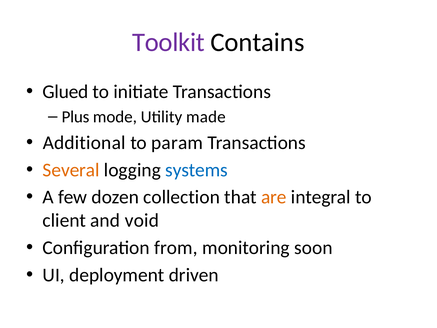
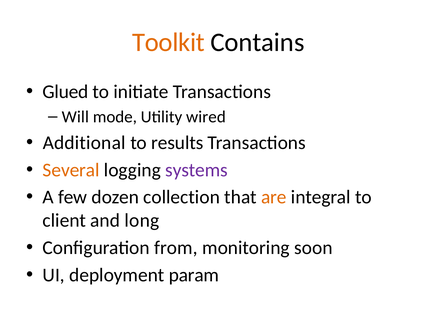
Toolkit colour: purple -> orange (168, 42)
Plus: Plus -> Will (75, 117)
made: made -> wired (206, 117)
param: param -> results (177, 143)
systems colour: blue -> purple (196, 170)
void: void -> long (142, 220)
driven: driven -> param (194, 275)
